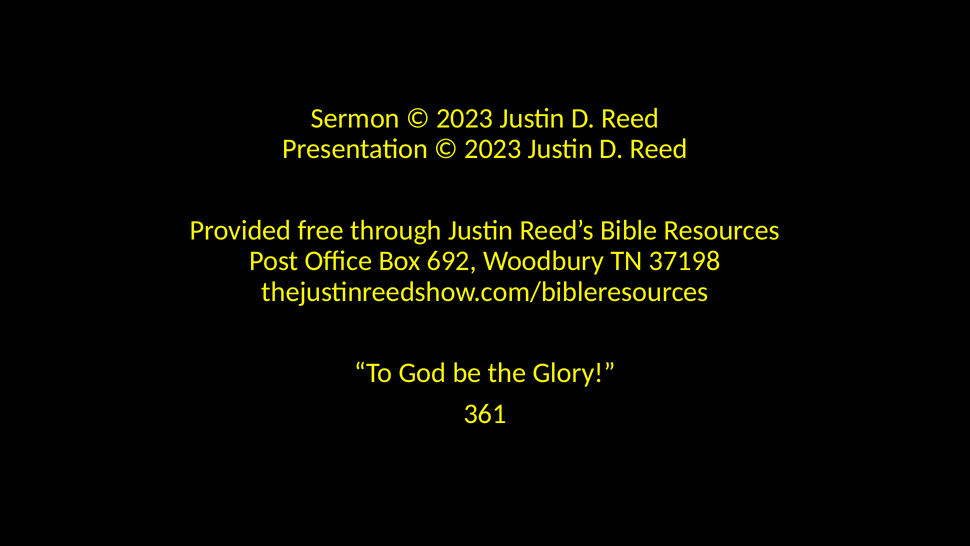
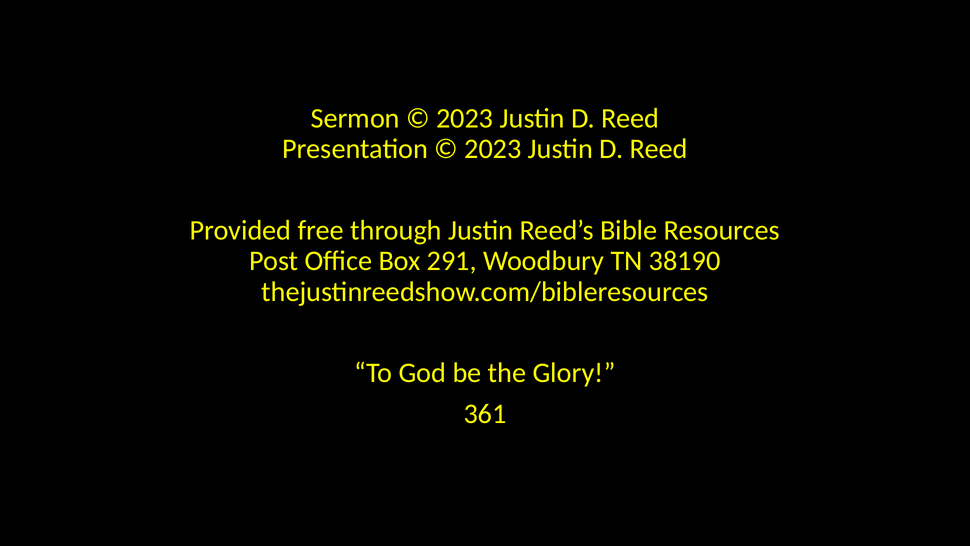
692: 692 -> 291 (452, 261)
37198: 37198 -> 38190 (685, 261)
